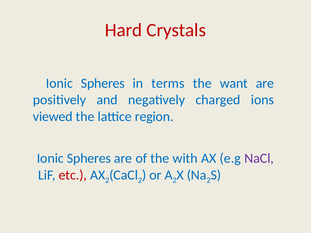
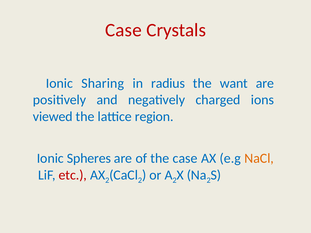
Hard: Hard -> Case (123, 30)
Spheres: Spheres -> Sharing (103, 83)
terms: terms -> radius (168, 83)
the with: with -> case (185, 159)
NaCl colour: purple -> orange (259, 159)
